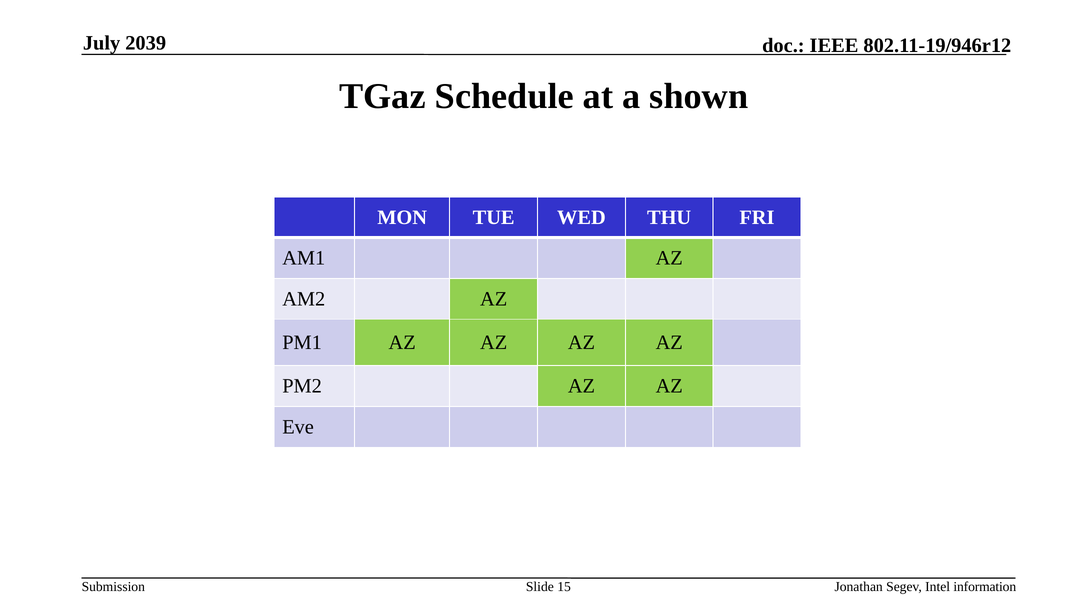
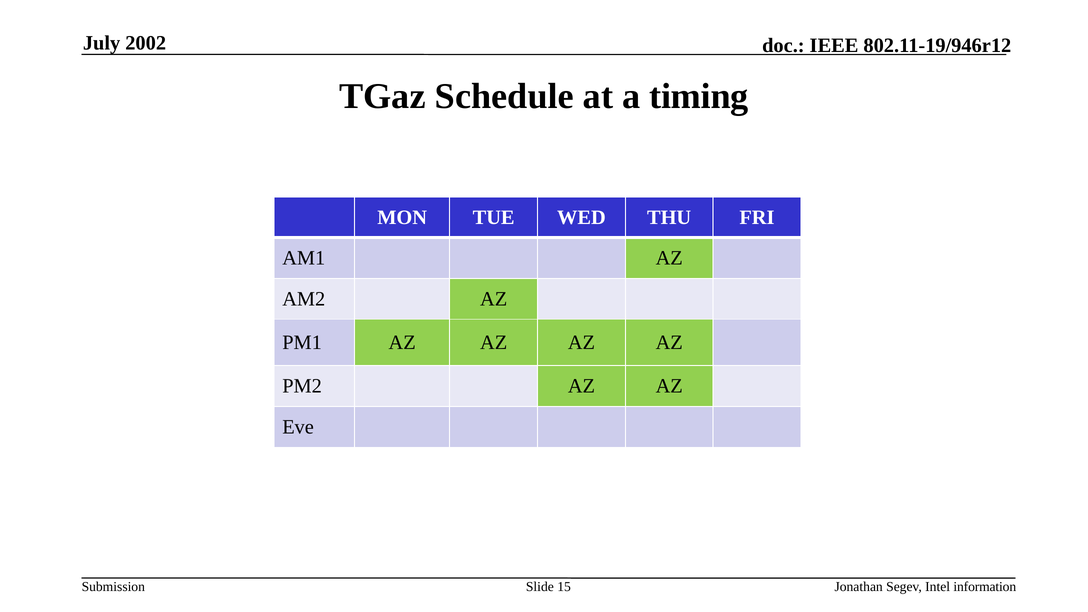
2039: 2039 -> 2002 (146, 43)
shown: shown -> timing (699, 96)
